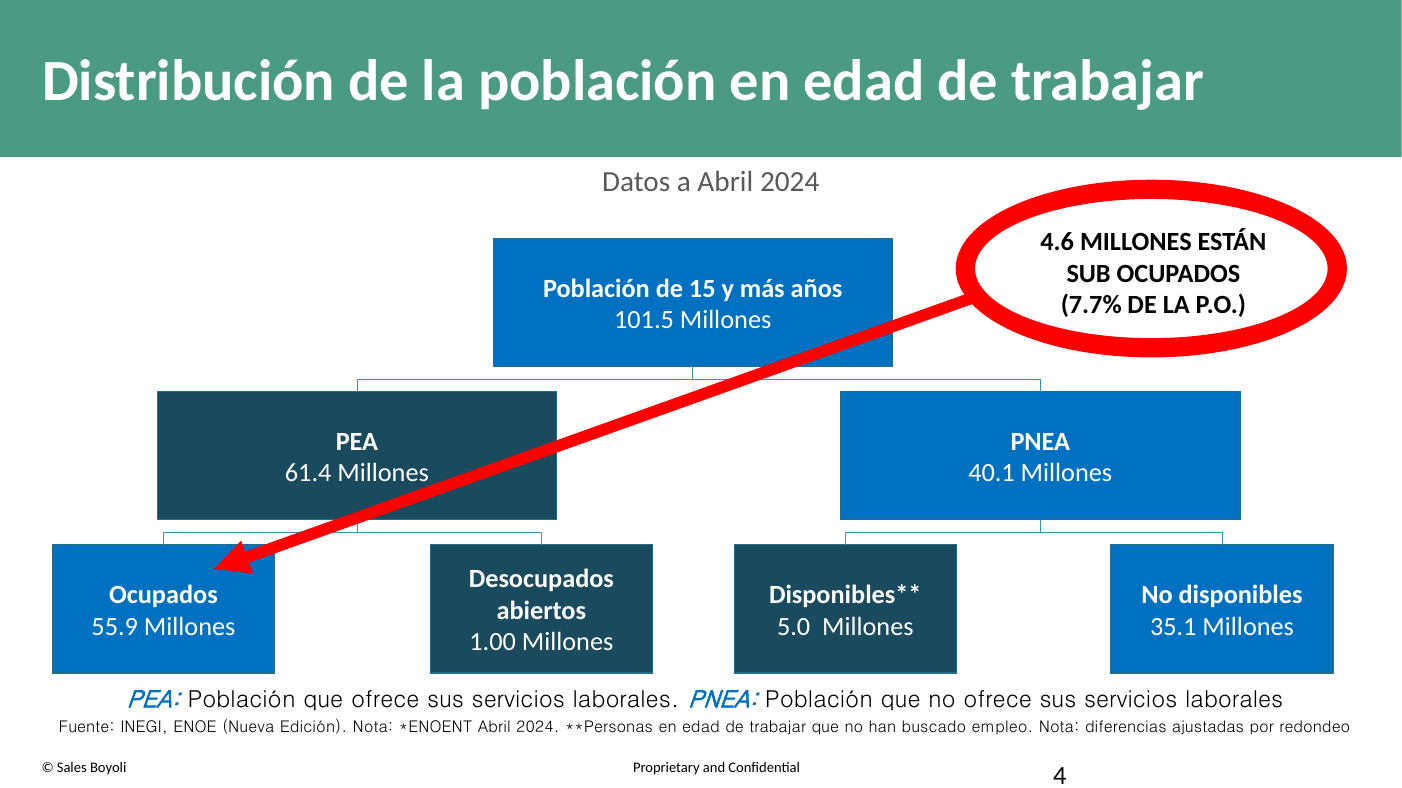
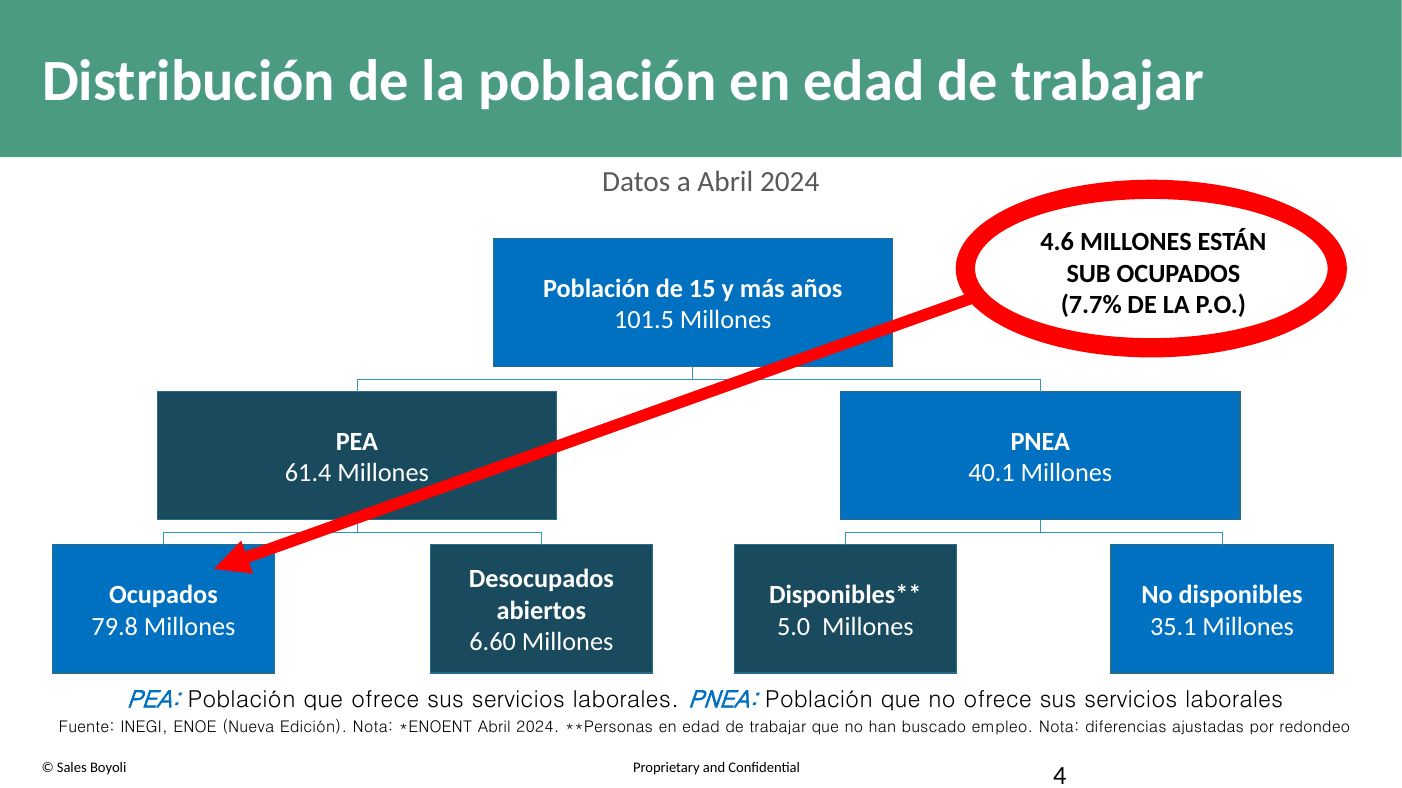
55.9: 55.9 -> 79.8 (115, 627)
1.00: 1.00 -> 6.60 (493, 643)
